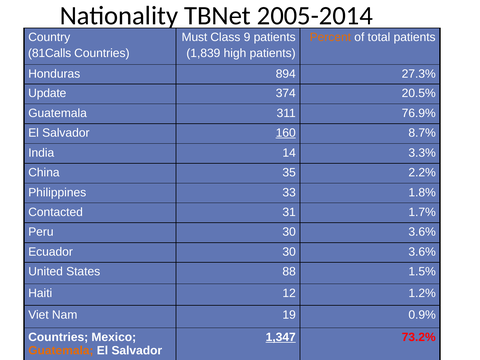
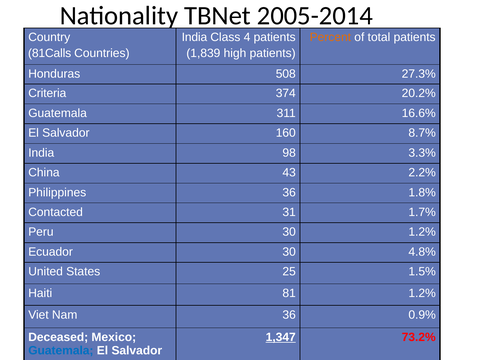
Must: Must -> India (194, 37)
9: 9 -> 4 (247, 37)
894: 894 -> 508 (286, 74)
Update: Update -> Criteria (47, 93)
20.5%: 20.5% -> 20.2% (419, 93)
76.9%: 76.9% -> 16.6% (419, 113)
160 underline: present -> none (286, 133)
14: 14 -> 98 (289, 153)
35: 35 -> 43 (289, 173)
Philippines 33: 33 -> 36 (289, 192)
Peru 30 3.6%: 3.6% -> 1.2% (422, 232)
Ecuador 30 3.6%: 3.6% -> 4.8% (422, 252)
88: 88 -> 25 (289, 272)
12: 12 -> 81 (289, 293)
Nam 19: 19 -> 36 (289, 315)
Countries: Countries -> Deceased (58, 337)
Guatemala colour: orange -> blue (61, 351)
